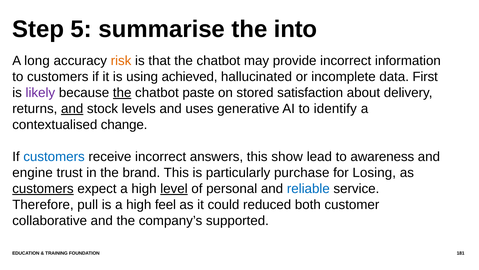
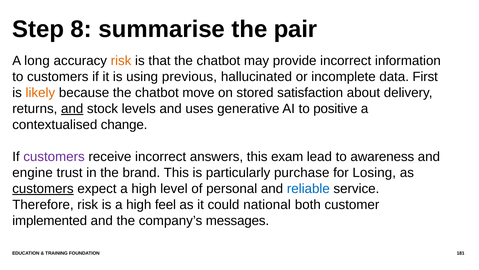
5: 5 -> 8 (81, 29)
into: into -> pair (296, 29)
achieved: achieved -> previous (189, 77)
likely colour: purple -> orange (40, 93)
the underline: present -> none (122, 93)
paste: paste -> move (198, 93)
identify: identify -> positive (335, 109)
customers colour: blue -> purple (54, 156)
show: show -> exam (287, 156)
level underline: present -> none (174, 188)
Therefore pull: pull -> risk (88, 204)
reduced: reduced -> national (267, 204)
collaborative: collaborative -> implemented (50, 220)
supported: supported -> messages (237, 220)
